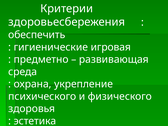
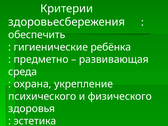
игровая: игровая -> ребёнка (111, 47)
